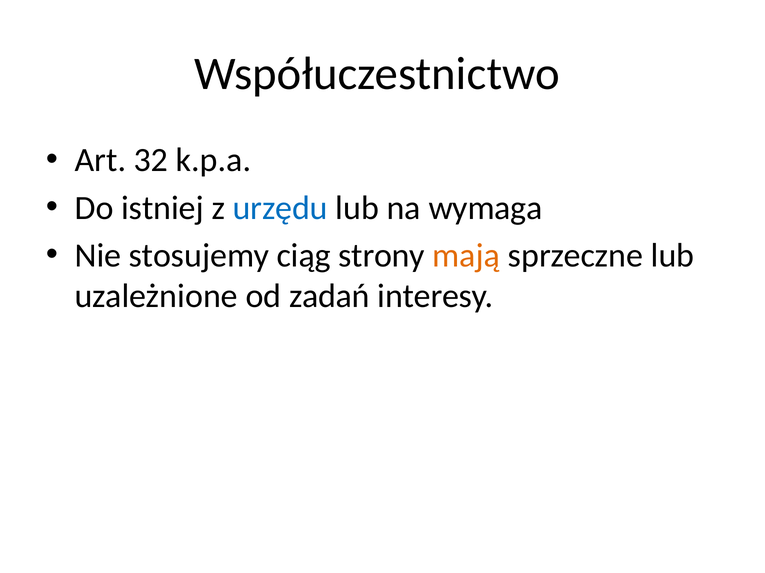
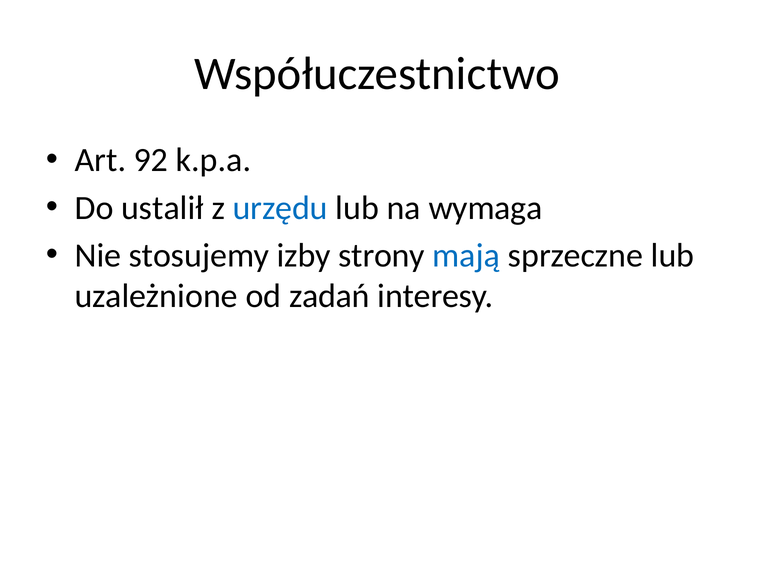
32: 32 -> 92 (151, 160)
istniej: istniej -> ustalił (162, 208)
ciąg: ciąg -> izby (304, 256)
mają colour: orange -> blue (466, 256)
